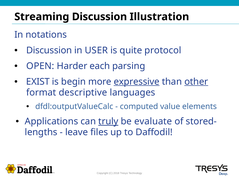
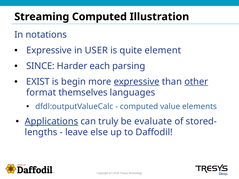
Streaming Discussion: Discussion -> Computed (99, 17)
Discussion: Discussion -> Expressive (49, 50)
protocol: protocol -> element (163, 50)
OPEN: OPEN -> SINCE (40, 66)
descriptive: descriptive -> themselves (83, 93)
Applications underline: none -> present (51, 122)
truly underline: present -> none (108, 122)
files: files -> else (99, 132)
